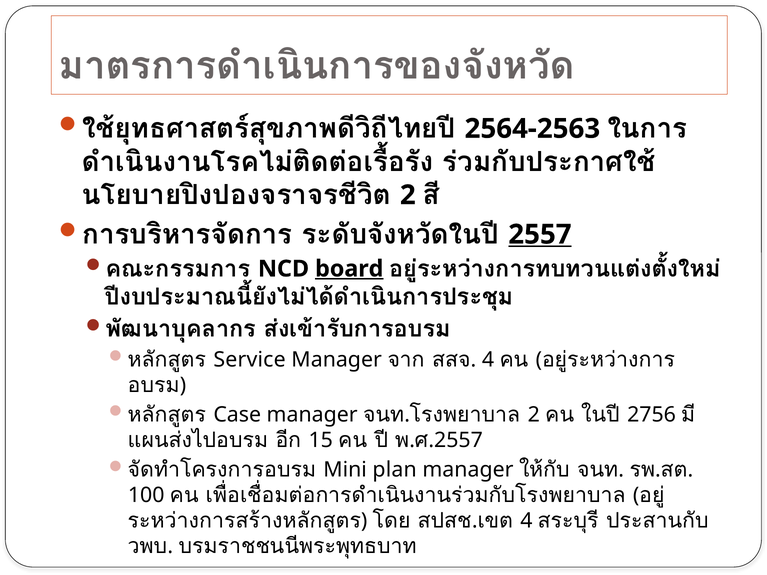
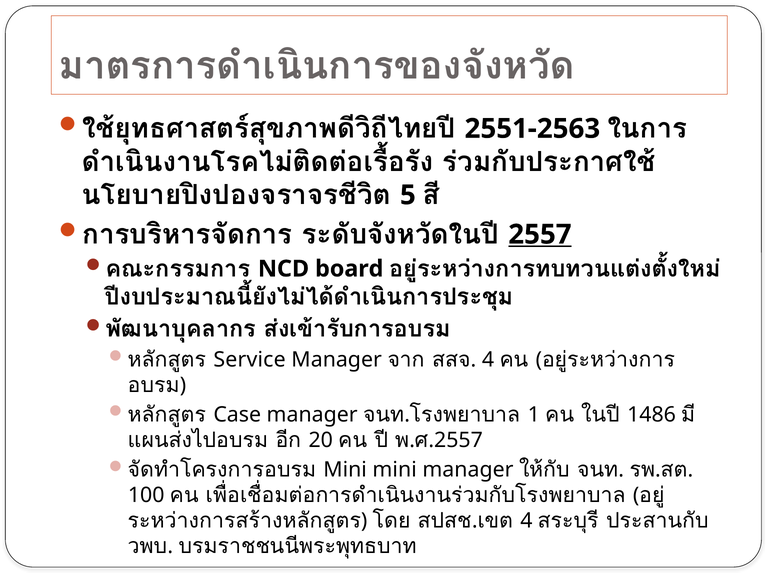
2564-2563: 2564-2563 -> 2551-2563 (532, 129)
2: 2 -> 5 (408, 195)
board underline: present -> none (349, 269)
2: 2 -> 1 (534, 415)
2756: 2756 -> 1486 (652, 415)
15: 15 -> 20 (321, 440)
Mini plan: plan -> mini (395, 470)
